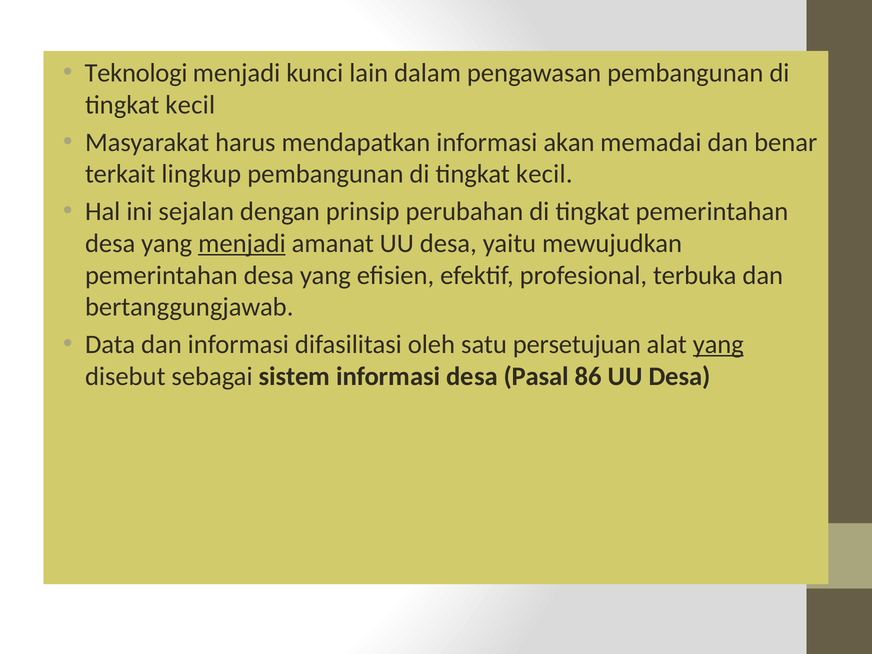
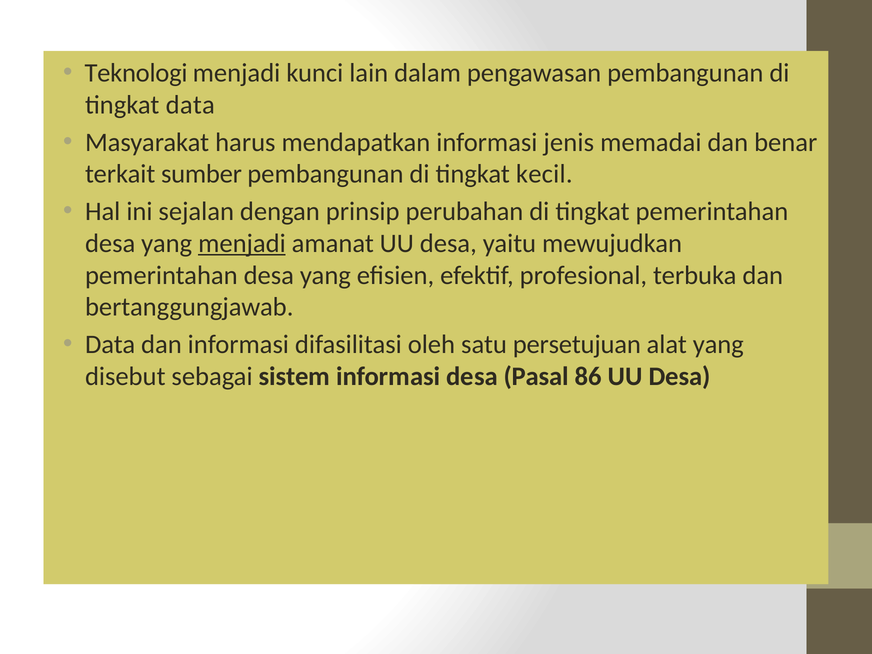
kecil: kecil -> data (190, 105)
akan: akan -> jenis (569, 142)
lingkup: lingkup -> sumber (202, 174)
yang underline: present -> none (718, 344)
